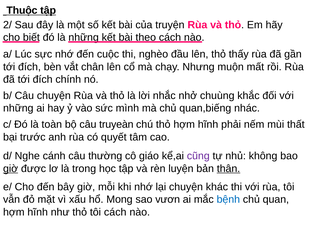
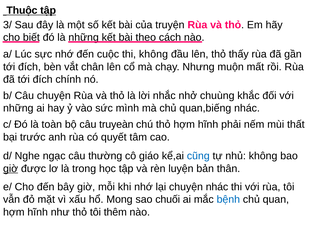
2/: 2/ -> 3/ (7, 25)
thi nghèo: nghèo -> không (153, 54)
cánh: cánh -> ngạc (54, 156)
cũng colour: purple -> blue (198, 156)
thân underline: present -> none (229, 169)
chuyện khác: khác -> nhác (217, 187)
vươn: vươn -> chuối (168, 200)
tôi cách: cách -> thêm (115, 212)
